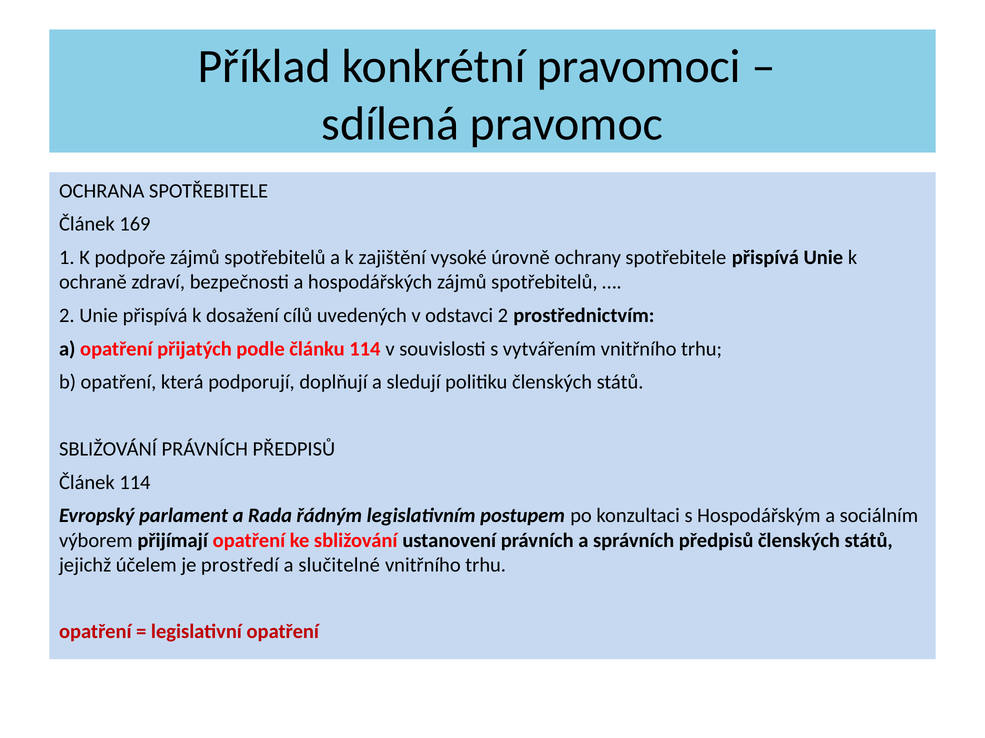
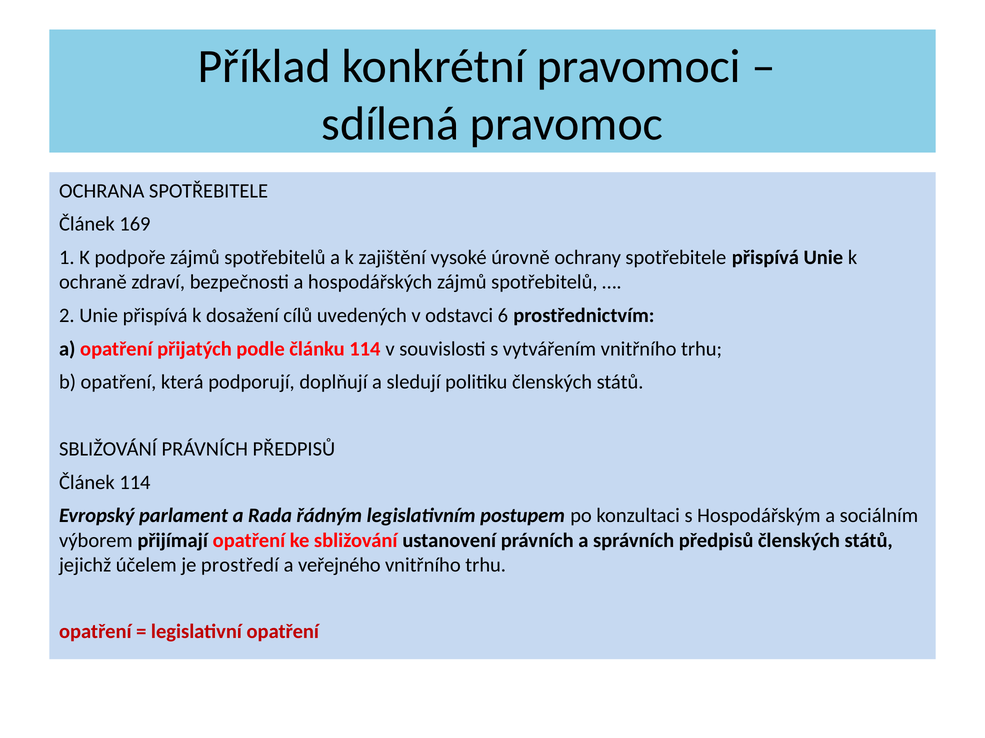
odstavci 2: 2 -> 6 (503, 316)
slučitelné: slučitelné -> veřejného (339, 565)
